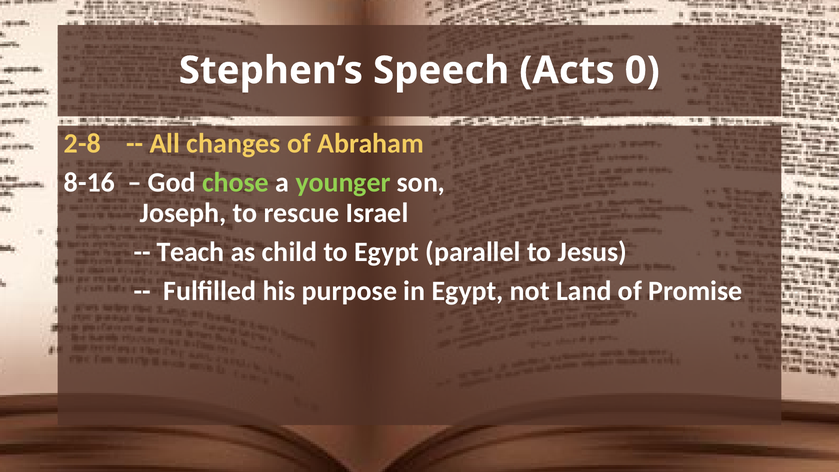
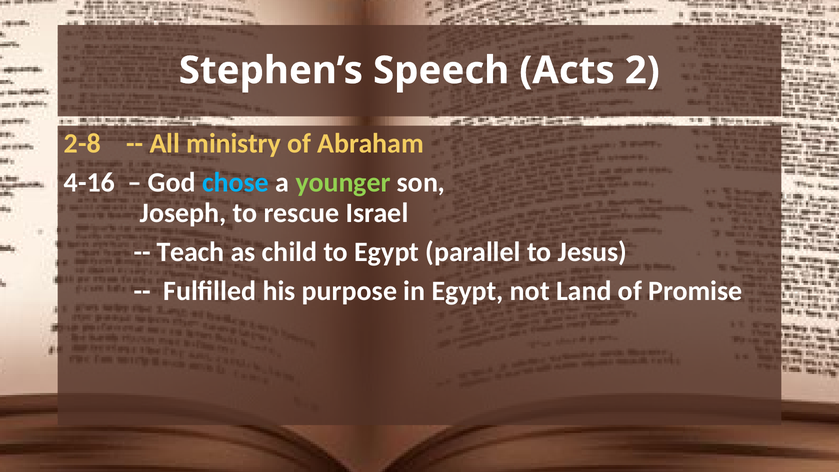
0: 0 -> 2 (642, 70)
changes: changes -> ministry (234, 144)
8-16: 8-16 -> 4-16 (89, 183)
chose colour: light green -> light blue (236, 183)
